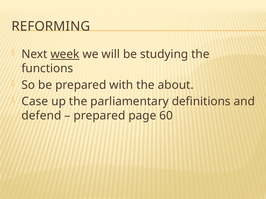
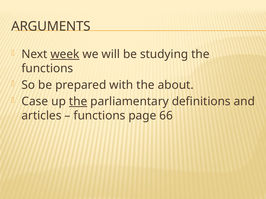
REFORMING: REFORMING -> ARGUMENTS (51, 26)
the underline: none -> present (78, 102)
defend: defend -> articles (41, 116)
prepared: prepared -> functions (99, 116)
60: 60 -> 66 (166, 116)
